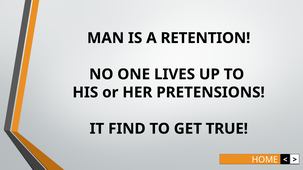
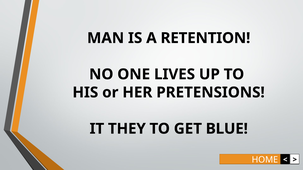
FIND: FIND -> THEY (127, 129)
TRUE: TRUE -> BLUE (227, 129)
